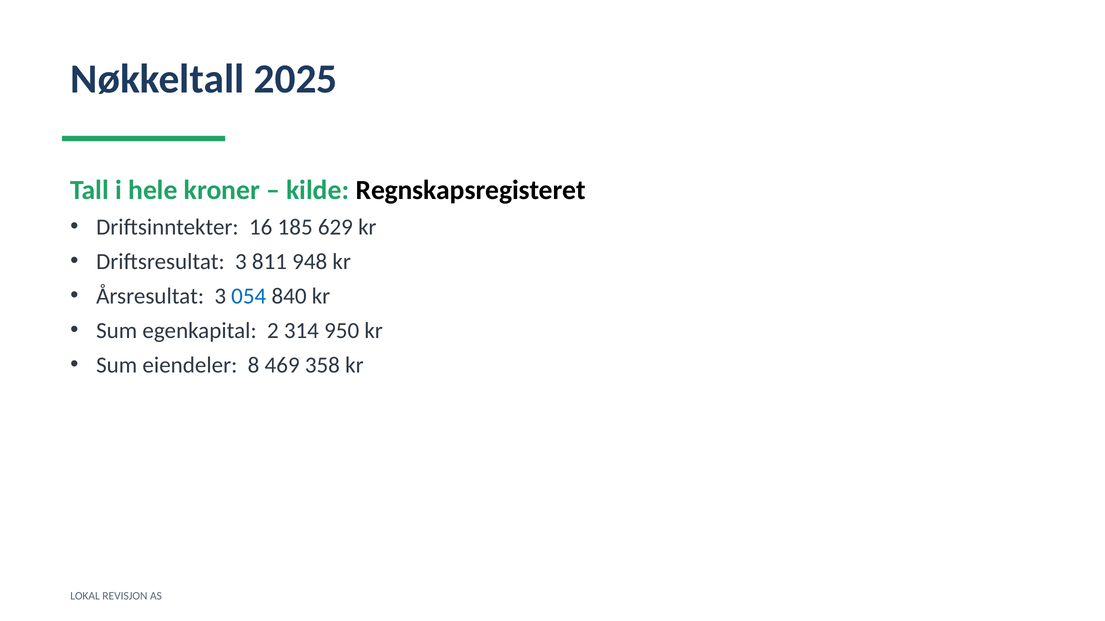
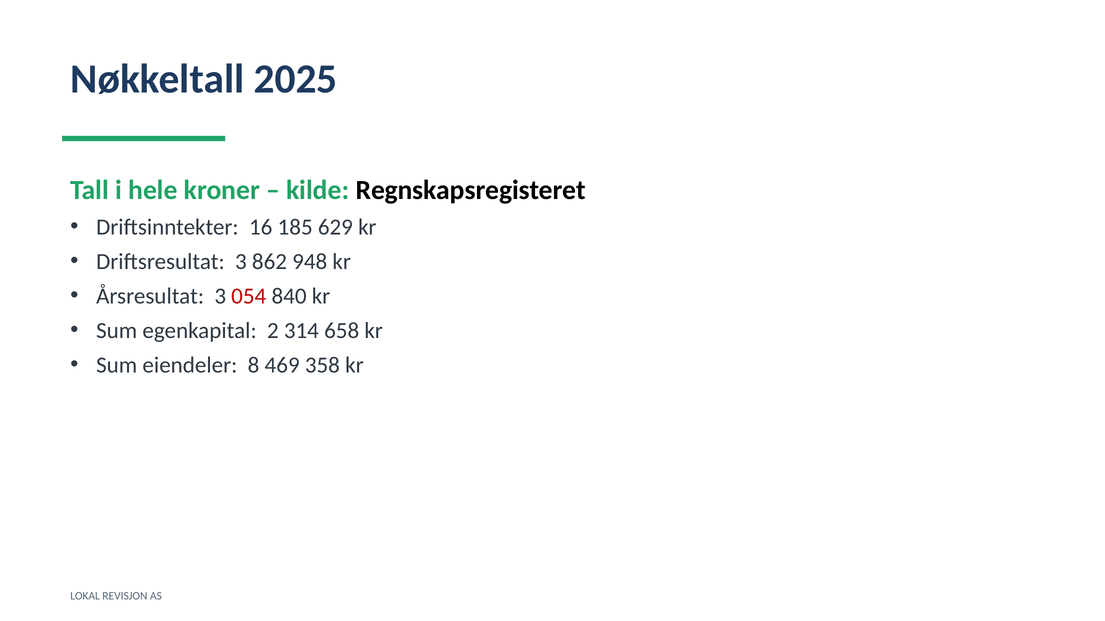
811: 811 -> 862 (269, 262)
054 colour: blue -> red (249, 296)
950: 950 -> 658 (342, 331)
